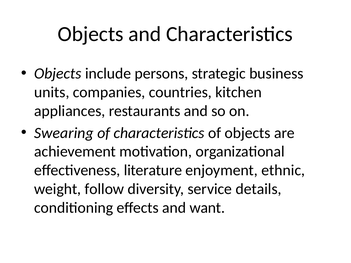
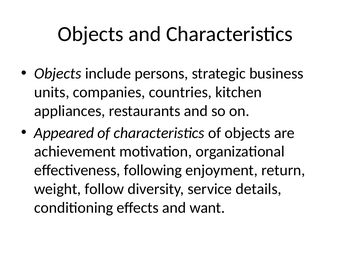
Swearing: Swearing -> Appeared (64, 133)
literature: literature -> following (153, 170)
ethnic: ethnic -> return (283, 170)
